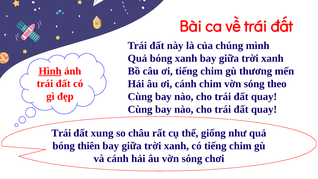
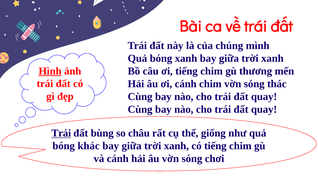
theo: theo -> thác (277, 84)
Trái underline: none -> present (61, 133)
xung: xung -> bùng (102, 133)
thiên: thiên -> khác (89, 146)
